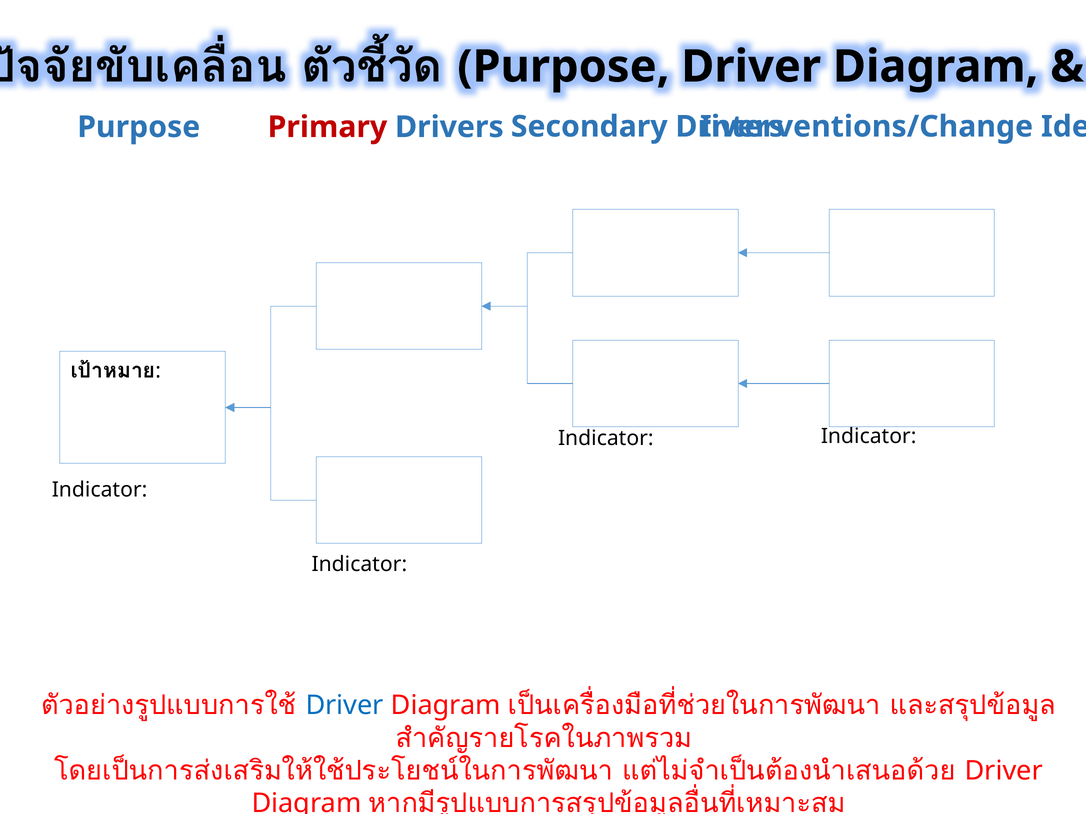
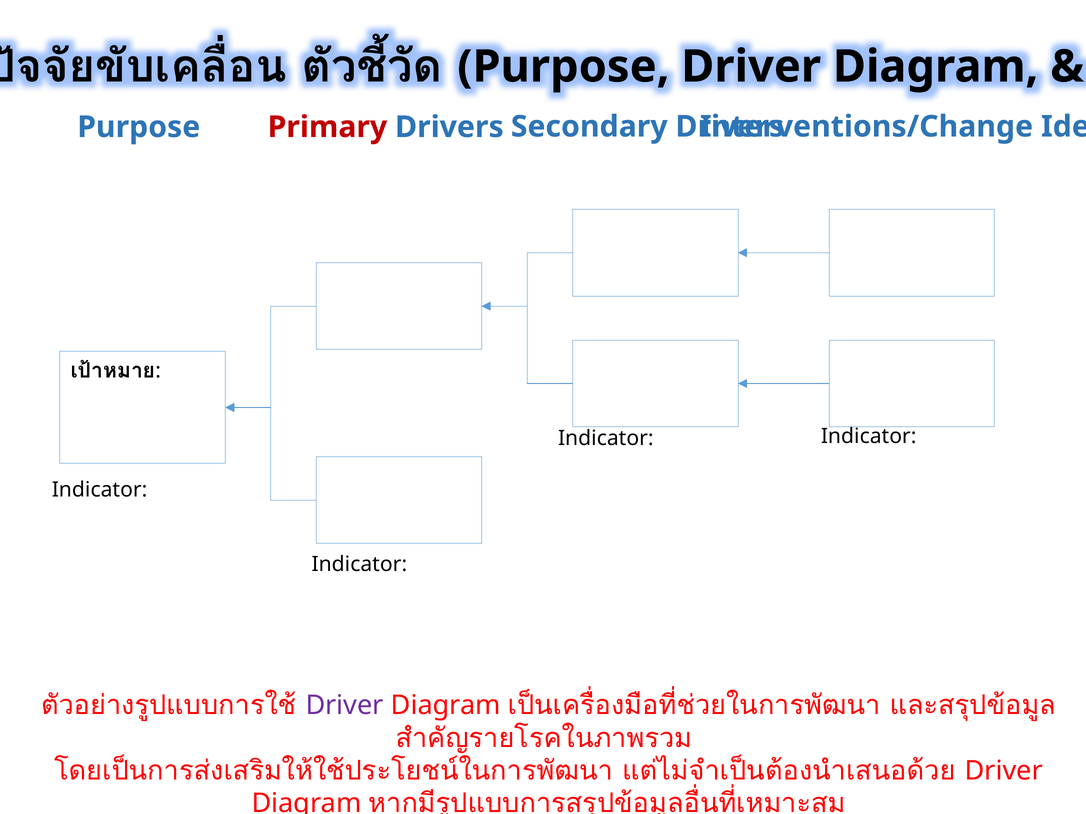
Driver colour: blue -> purple (345, 706)
